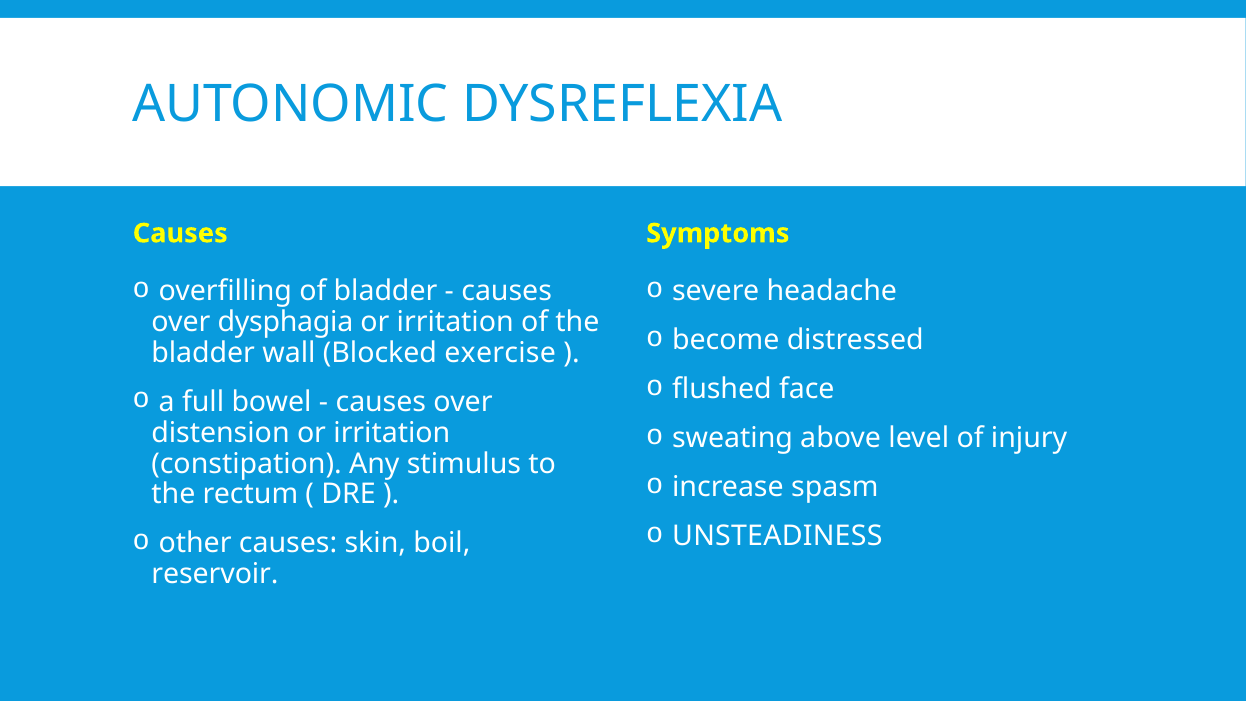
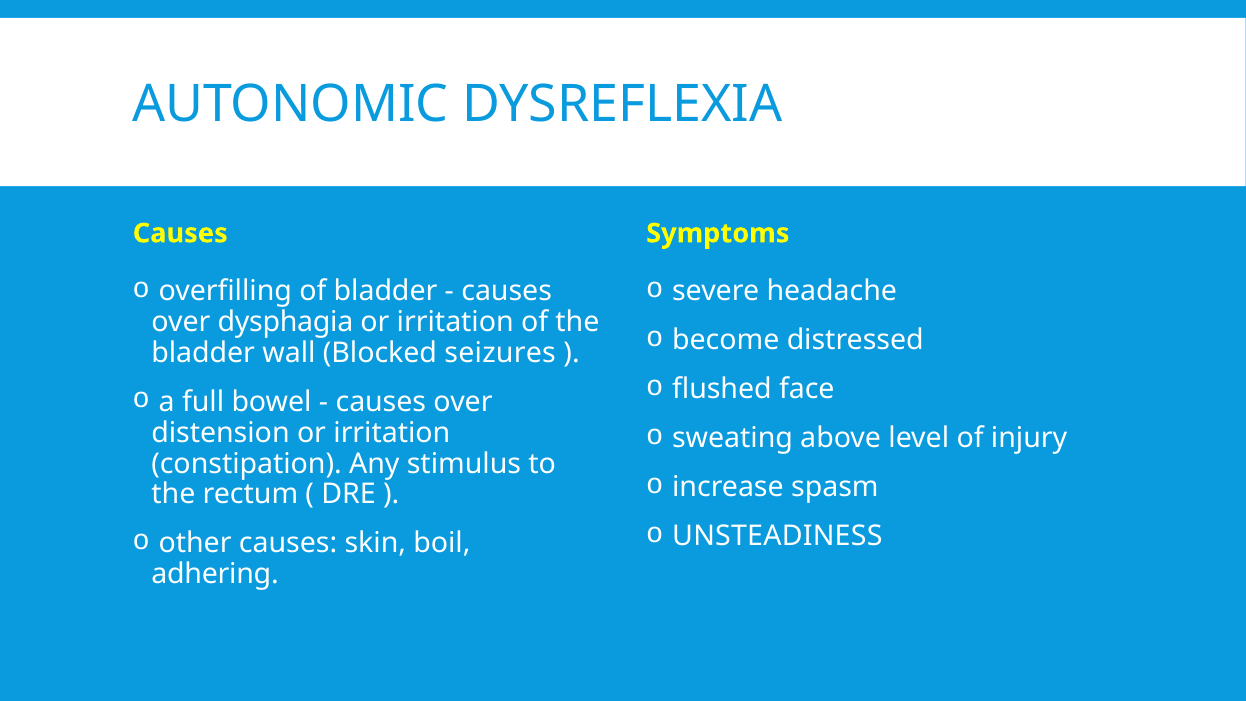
exercise: exercise -> seizures (500, 353)
reservoir: reservoir -> adhering (215, 574)
